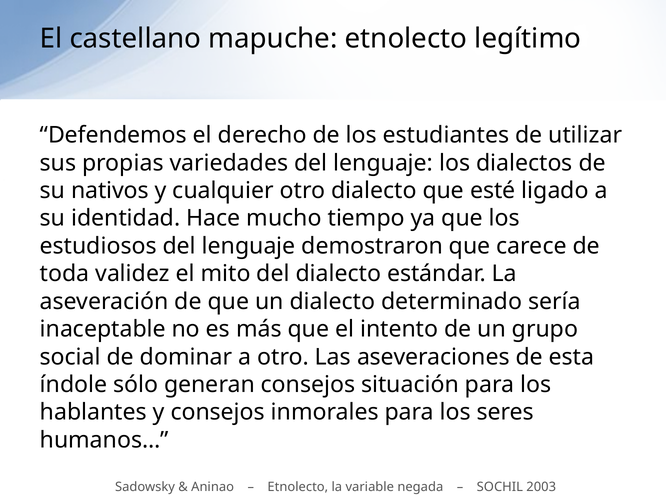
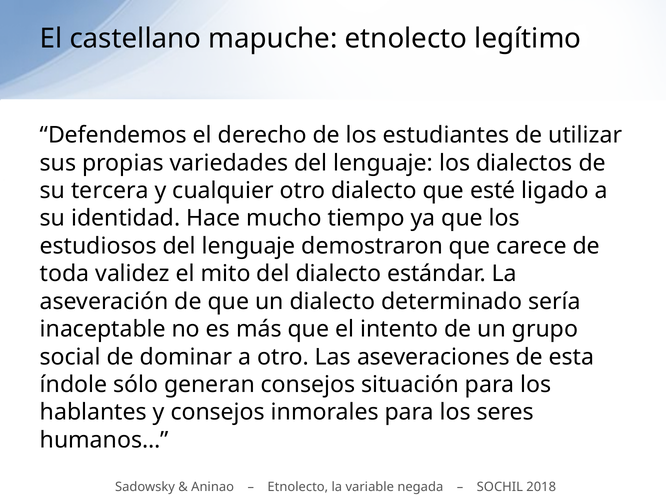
nativos: nativos -> tercera (110, 191)
2003: 2003 -> 2018 (541, 487)
